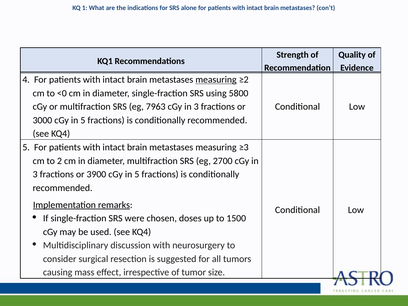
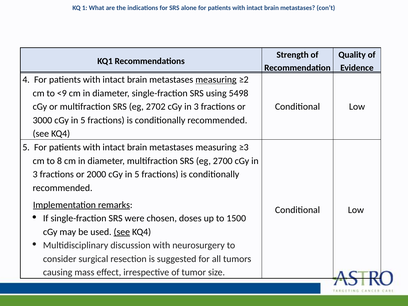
<0: <0 -> <9 (62, 93)
5800: 5800 -> 5498 (239, 93)
7963: 7963 -> 2702 (156, 107)
2: 2 -> 8 (59, 161)
3900: 3900 -> 2000 (96, 174)
see underline: none -> present (122, 232)
